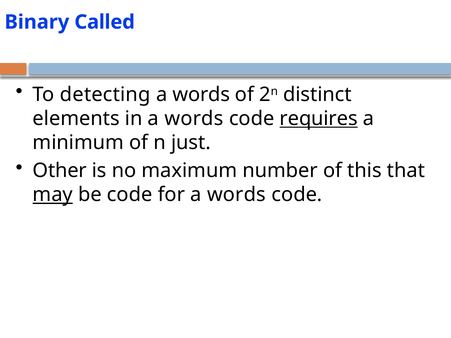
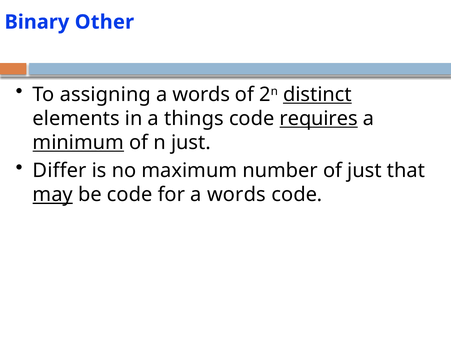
Called: Called -> Other (104, 22)
detecting: detecting -> assigning (105, 95)
distinct underline: none -> present (317, 95)
in a words: words -> things (194, 119)
minimum underline: none -> present (78, 143)
Other: Other -> Differ (60, 171)
of this: this -> just (364, 171)
